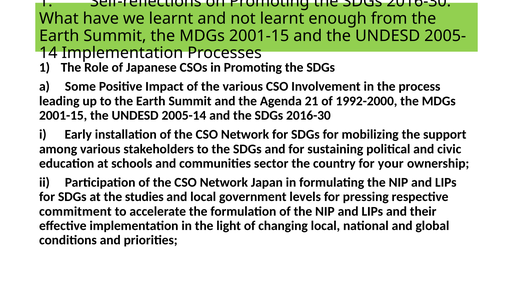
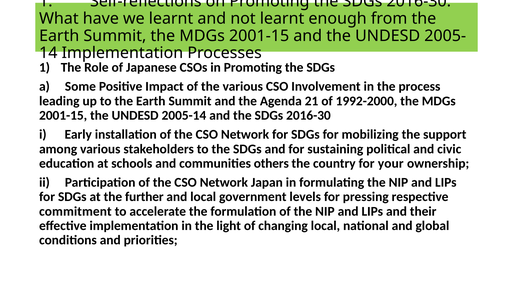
sector: sector -> others (271, 164)
studies: studies -> further (144, 197)
